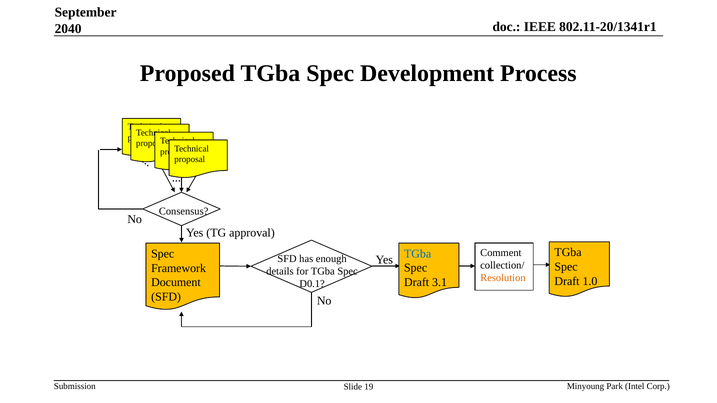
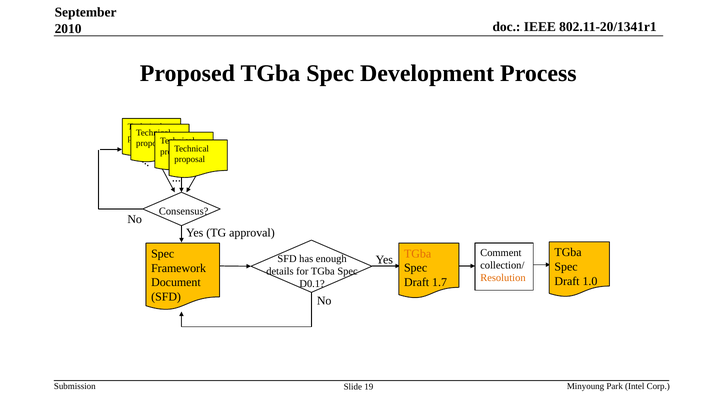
2040: 2040 -> 2010 (68, 29)
TGba colour: blue -> orange (418, 254)
3.1: 3.1 -> 1.7 (440, 283)
